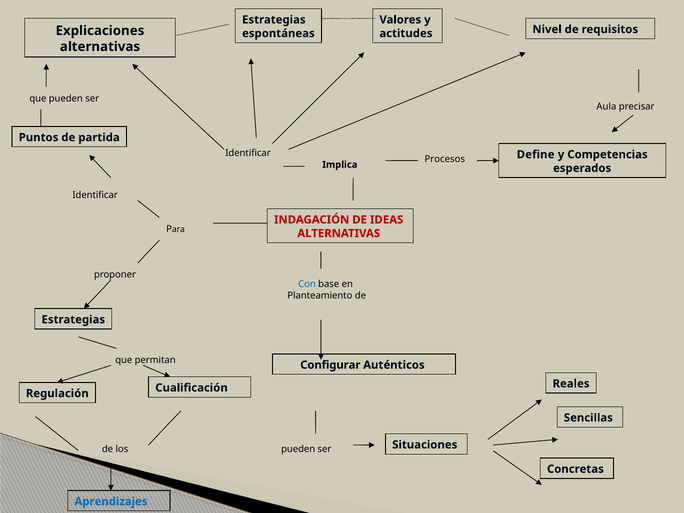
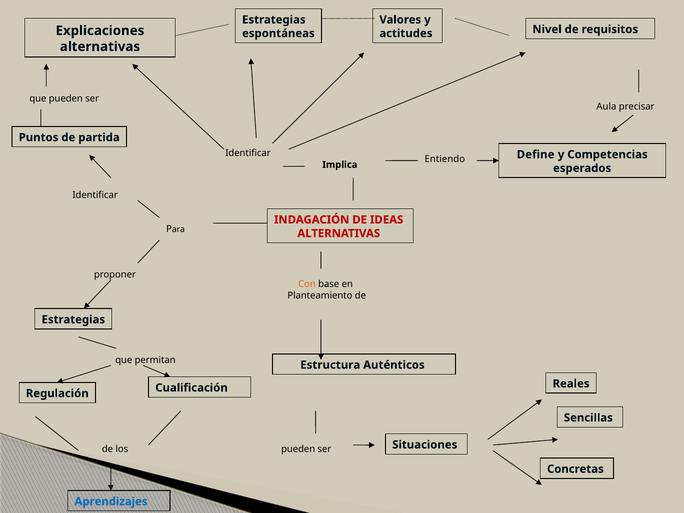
Procesos: Procesos -> Entiendo (445, 159)
Con colour: blue -> orange (307, 284)
Configurar: Configurar -> Estructura (330, 365)
